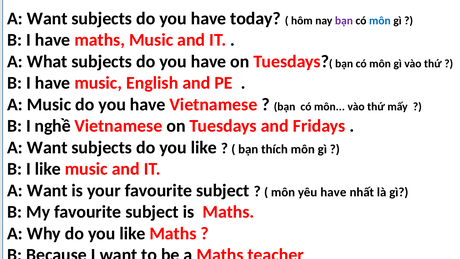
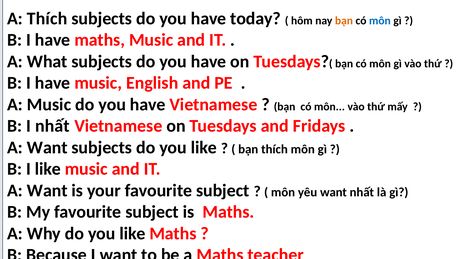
Want: Want -> Thích (47, 19)
bạn colour: purple -> orange (344, 21)
I nghề: nghề -> nhất (52, 126)
yêu have: have -> want (333, 192)
